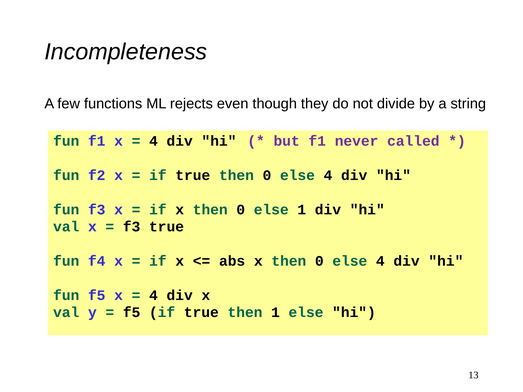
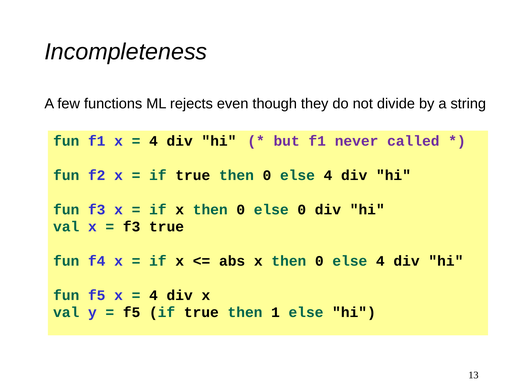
else 1: 1 -> 0 (302, 210)
